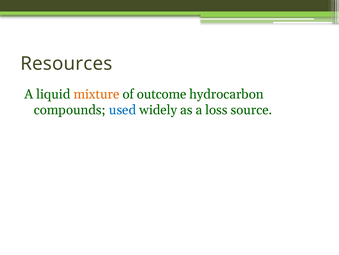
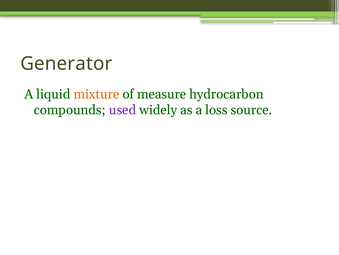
Resources: Resources -> Generator (66, 63)
outcome: outcome -> measure (162, 94)
used colour: blue -> purple (123, 110)
